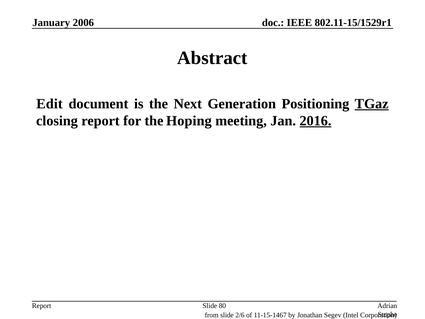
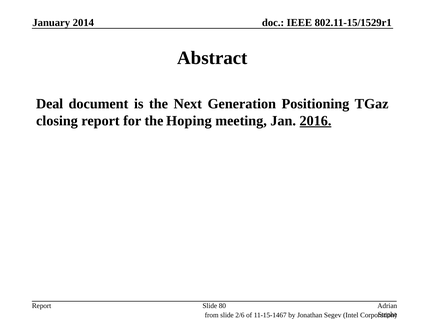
2006: 2006 -> 2014 (83, 23)
Edit: Edit -> Deal (50, 104)
TGaz underline: present -> none (372, 104)
